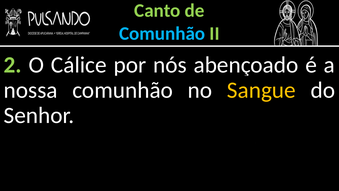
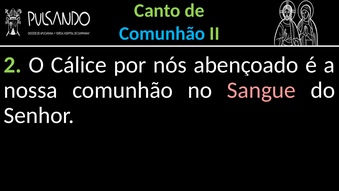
Sangue colour: yellow -> pink (261, 90)
